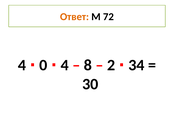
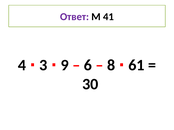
Ответ colour: orange -> purple (75, 17)
72: 72 -> 41 (108, 17)
0: 0 -> 3 (43, 65)
4: 4 -> 9 (65, 65)
8: 8 -> 6 (88, 65)
2: 2 -> 8 (111, 65)
34: 34 -> 61 (136, 65)
